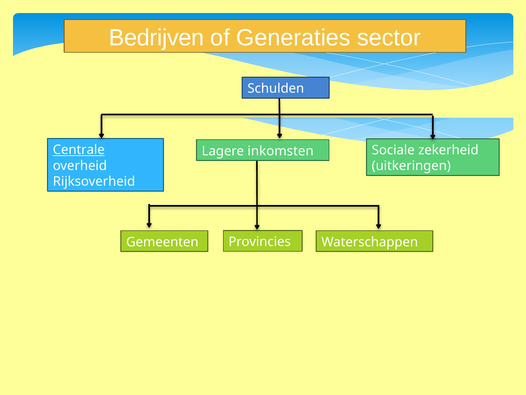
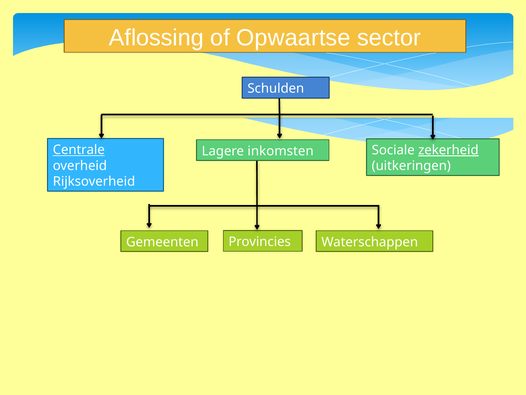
Bedrijven: Bedrijven -> Aflossing (156, 38)
Generaties: Generaties -> Opwaartse (293, 38)
zekerheid underline: none -> present (448, 150)
